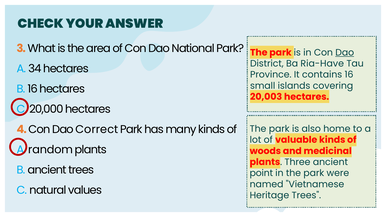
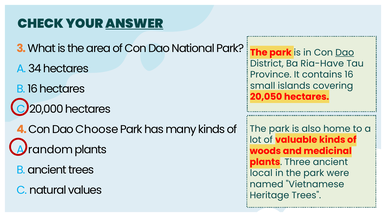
ANSWER underline: none -> present (134, 24)
20,003: 20,003 -> 20,050 (266, 97)
Correct: Correct -> Choose (97, 129)
point: point -> local (261, 173)
